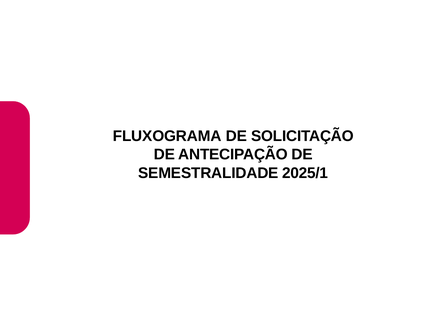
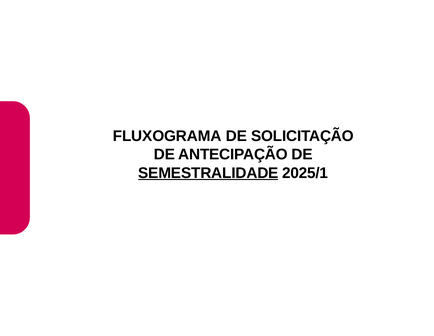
SEMESTRALIDADE underline: none -> present (208, 173)
